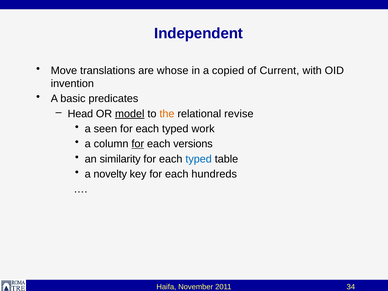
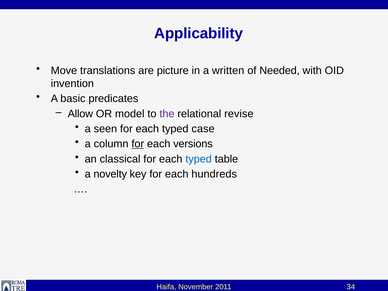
Independent: Independent -> Applicability (199, 33)
whose: whose -> picture (173, 71)
copied: copied -> written (228, 71)
Current: Current -> Needed (280, 71)
Head: Head -> Allow (80, 114)
model underline: present -> none (130, 114)
the colour: orange -> purple (167, 114)
work: work -> case (203, 129)
similarity: similarity -> classical (120, 159)
